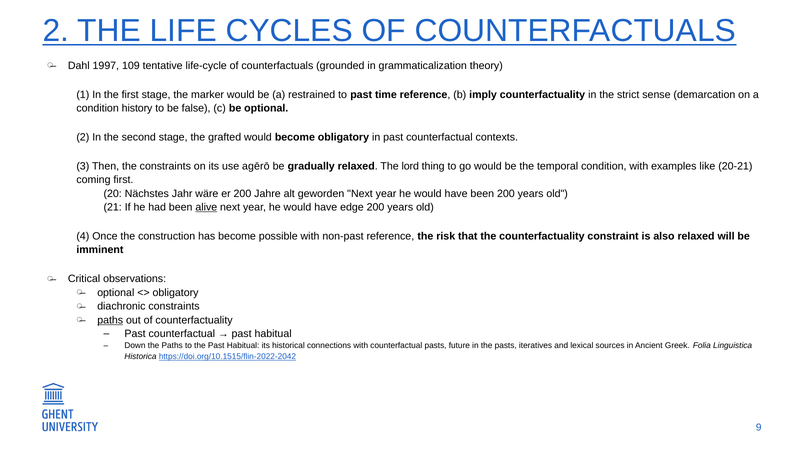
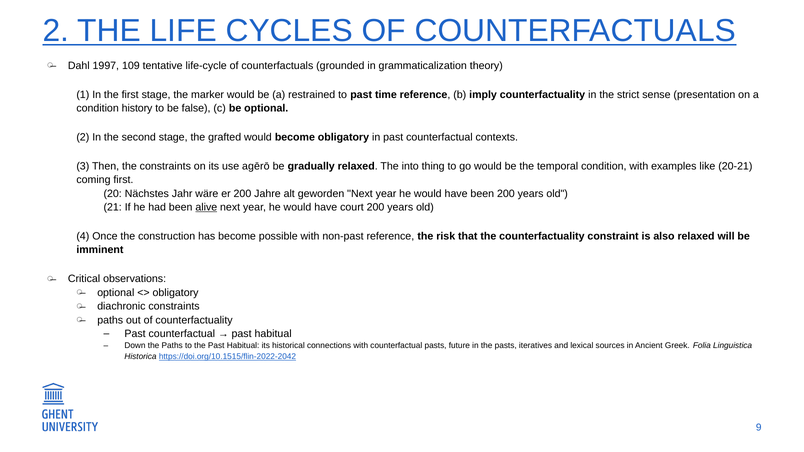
demarcation: demarcation -> presentation (704, 95)
lord: lord -> into (410, 166)
edge: edge -> court (352, 207)
paths underline: present -> none (110, 320)
